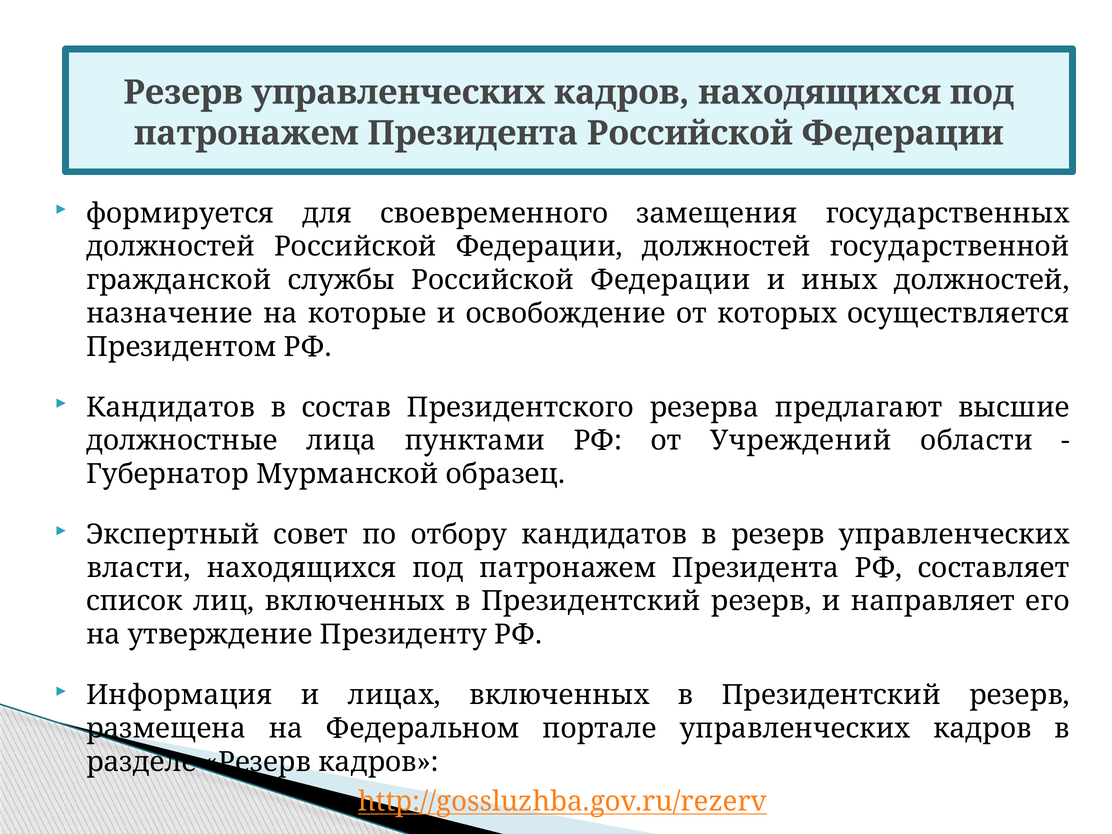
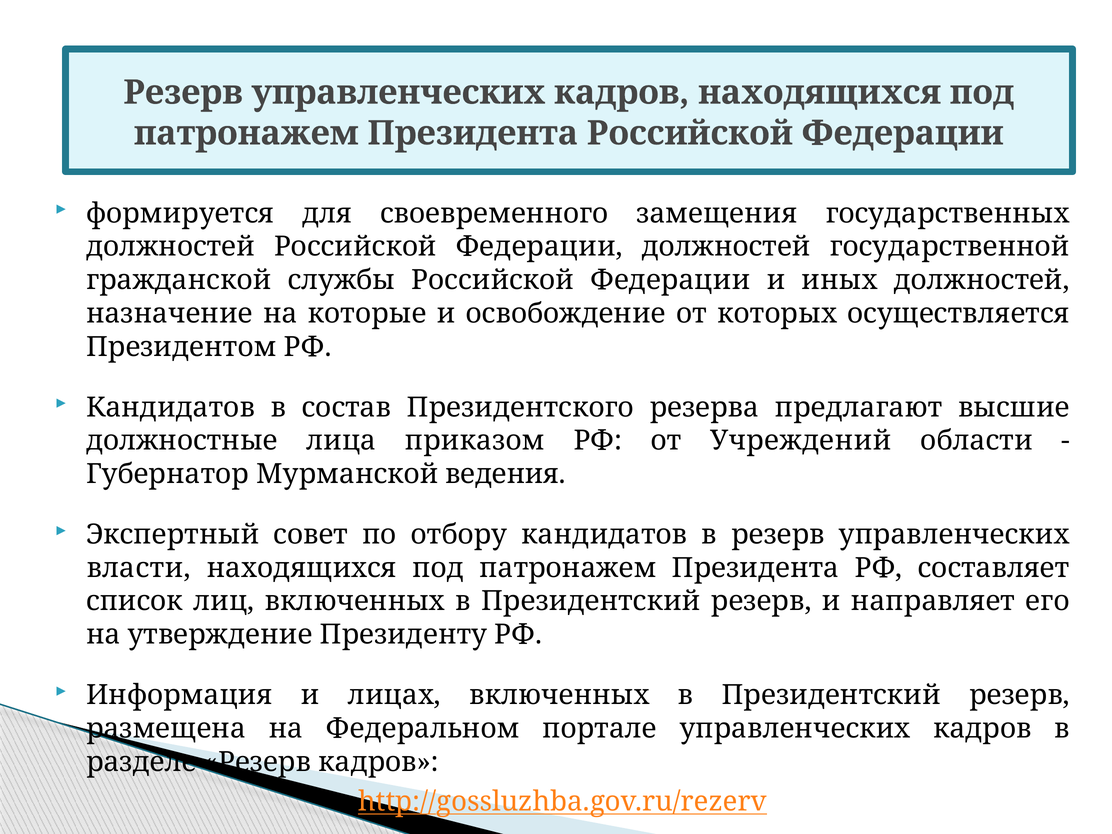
пунктами: пунктами -> приказом (475, 441)
образец: образец -> ведения (506, 474)
